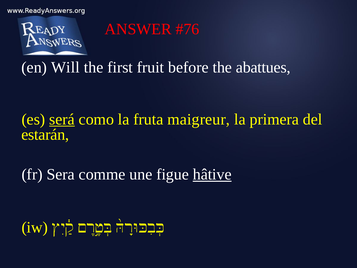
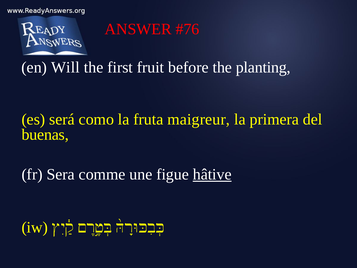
abattues: abattues -> planting (263, 67)
será underline: present -> none (62, 119)
estarán: estarán -> buenas (45, 134)
